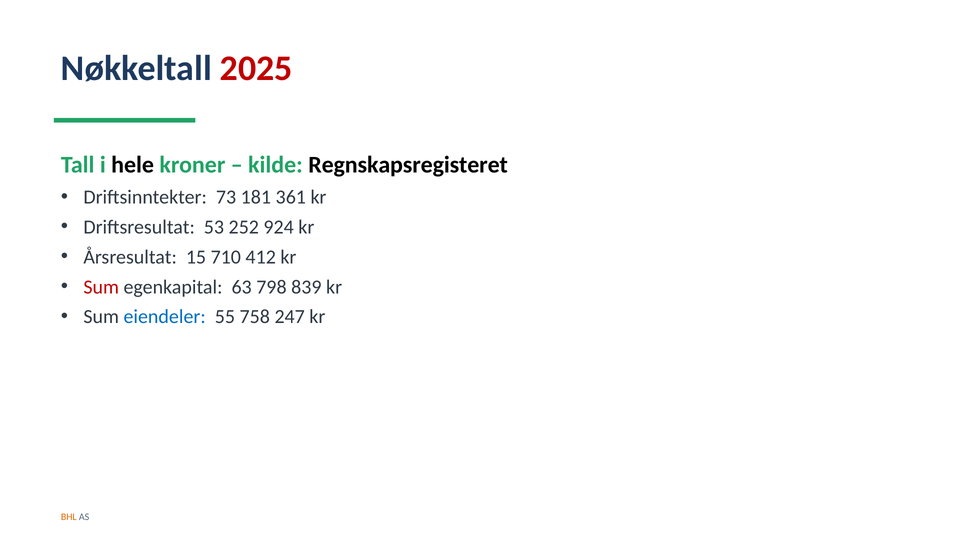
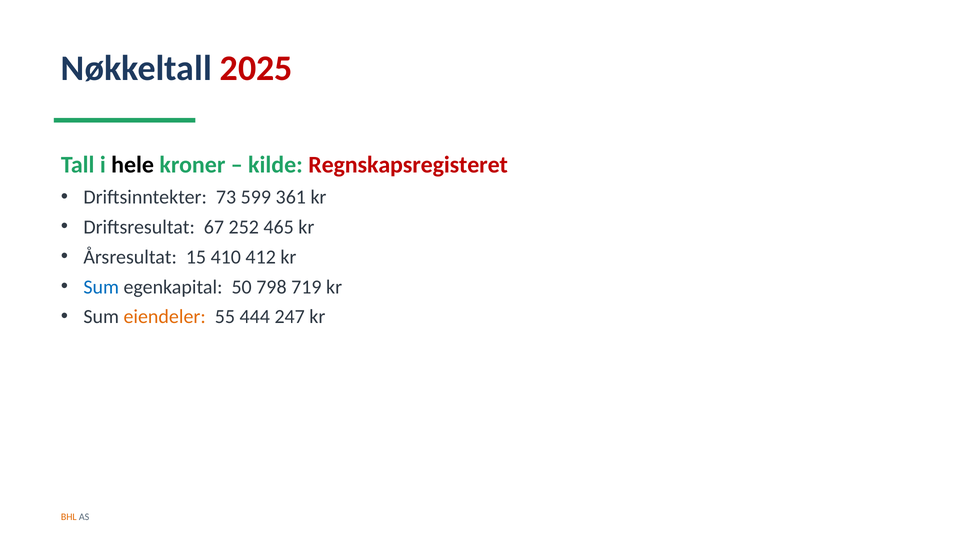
Regnskapsregisteret colour: black -> red (408, 165)
181: 181 -> 599 (256, 197)
53: 53 -> 67 (214, 227)
924: 924 -> 465 (279, 227)
710: 710 -> 410 (226, 257)
Sum colour: red -> blue (101, 287)
63: 63 -> 50 (242, 287)
839: 839 -> 719 (306, 287)
eiendeler colour: blue -> orange (165, 317)
758: 758 -> 444 (255, 317)
